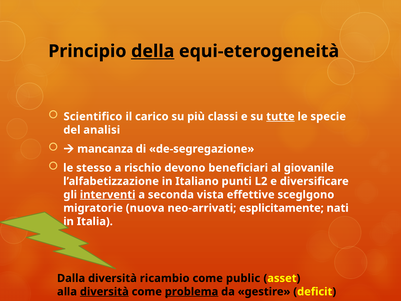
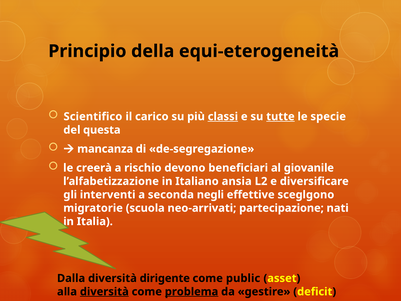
della underline: present -> none (153, 51)
classi underline: none -> present (223, 116)
analisi: analisi -> questa (102, 130)
stesso: stesso -> creerà (94, 168)
punti: punti -> ansia (237, 181)
interventi underline: present -> none (108, 195)
vista: vista -> negli (210, 195)
nuova: nuova -> scuola (145, 208)
esplicitamente: esplicitamente -> partecipazione (281, 208)
ricambio: ricambio -> dirigente (165, 278)
